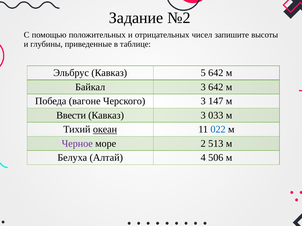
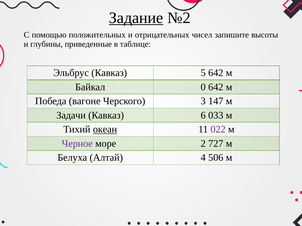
Задание underline: none -> present (136, 18)
Байкал 3: 3 -> 0 (203, 87)
Ввести: Ввести -> Задачи (71, 116)
Кавказ 3: 3 -> 6 (203, 116)
022 colour: blue -> purple (218, 130)
513: 513 -> 727 (216, 144)
